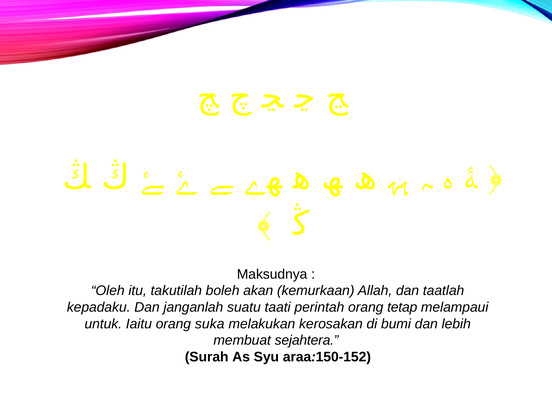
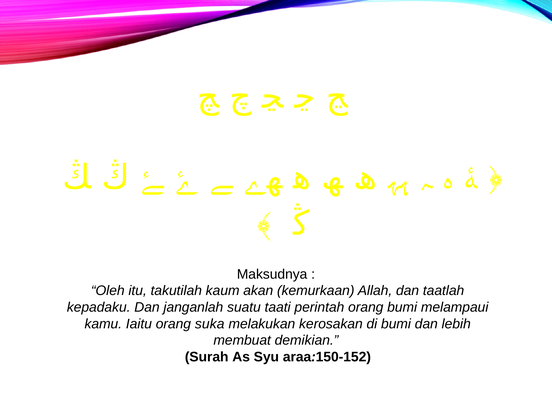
boleh: boleh -> kaum (223, 291)
orang tetap: tetap -> bumi (402, 307)
untuk: untuk -> kamu (103, 324)
sejahtera: sejahtera -> demikian (307, 340)
